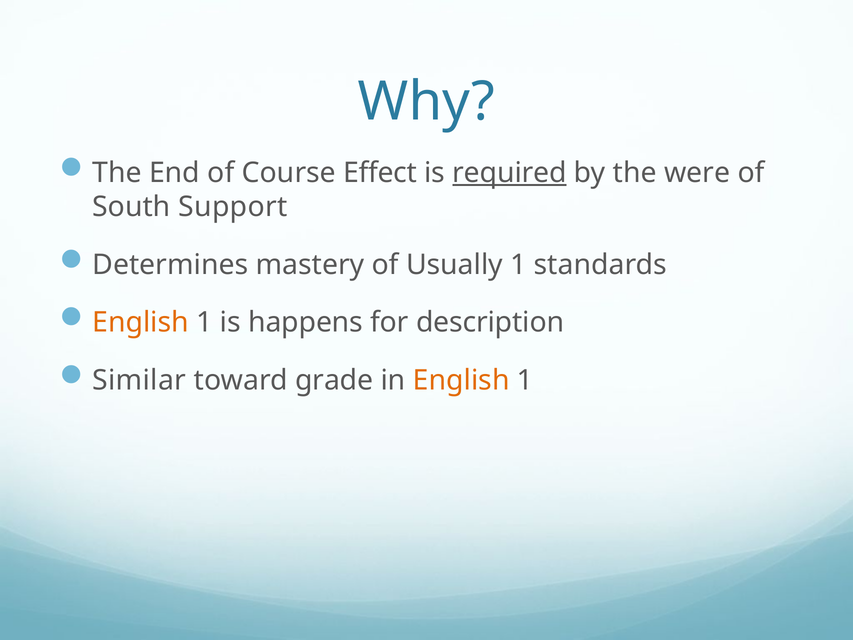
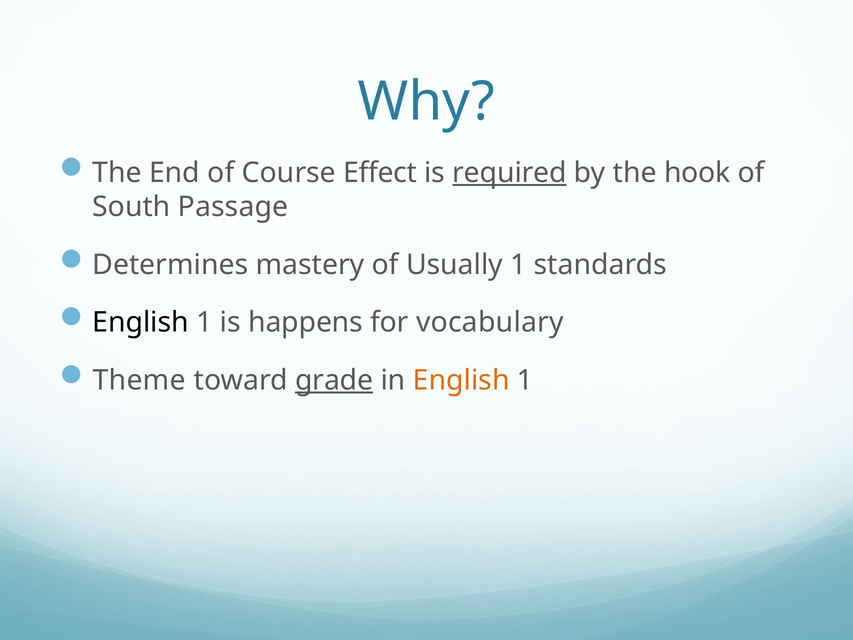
were: were -> hook (697, 173)
Support: Support -> Passage (233, 207)
English colour: orange -> black (141, 322)
description: description -> vocabulary (490, 322)
Similar: Similar -> Theme (139, 380)
grade underline: none -> present (334, 380)
